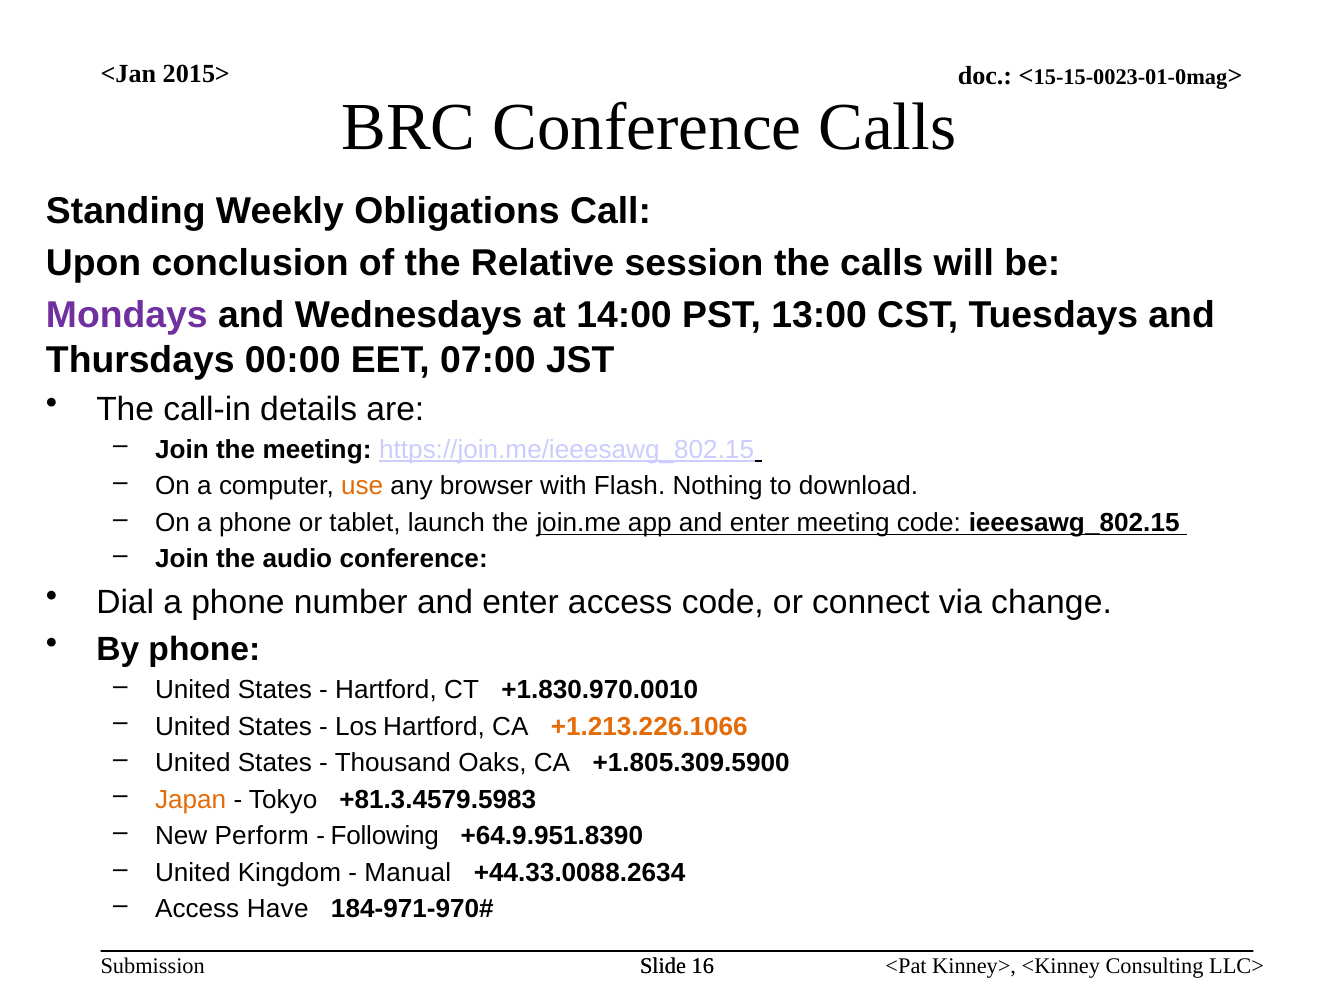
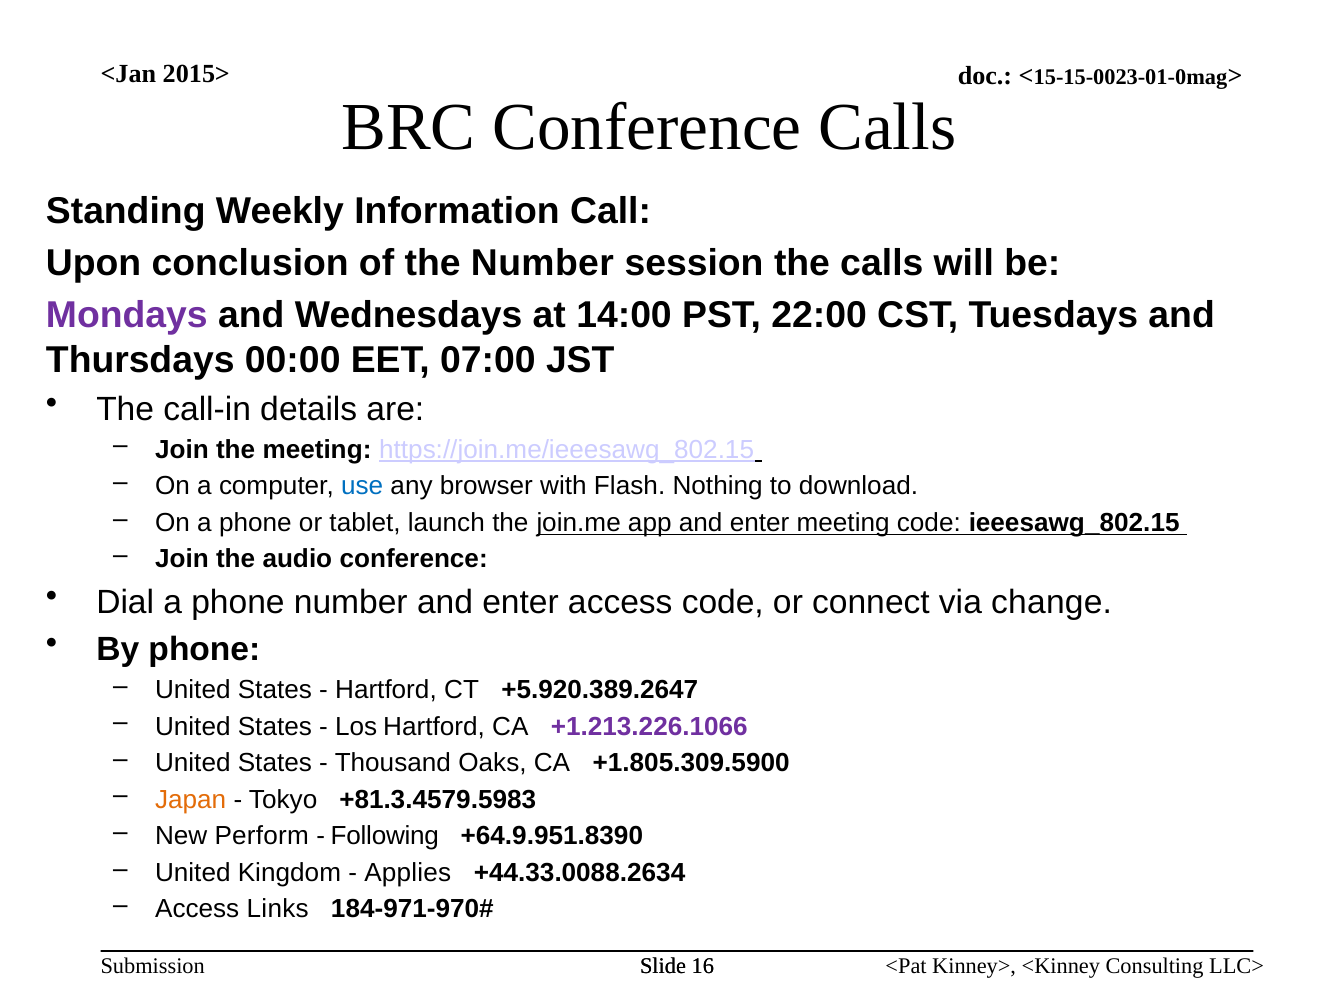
Obligations: Obligations -> Information (457, 211)
the Relative: Relative -> Number (542, 263)
13:00: 13:00 -> 22:00 (819, 315)
use colour: orange -> blue (362, 486)
+1.830.970.0010: +1.830.970.0010 -> +5.920.389.2647 (600, 690)
+1.213.226.1066 colour: orange -> purple (649, 727)
Manual: Manual -> Applies (408, 873)
Have: Have -> Links (278, 910)
